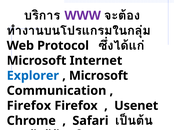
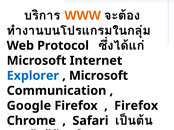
WWW colour: purple -> orange (83, 16)
Firefox: Firefox -> Google (29, 106)
Usenet: Usenet -> Firefox (136, 106)
